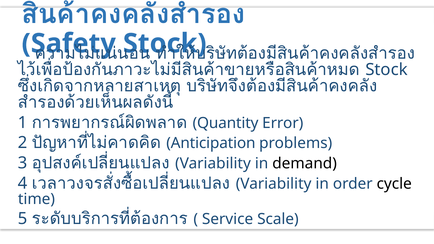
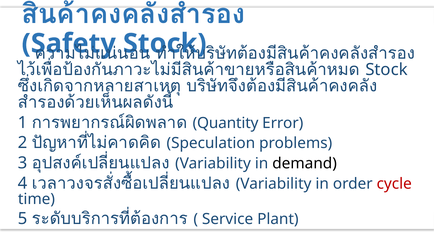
Anticipation: Anticipation -> Speculation (211, 143)
cycle colour: black -> red (394, 184)
Scale: Scale -> Plant (278, 219)
